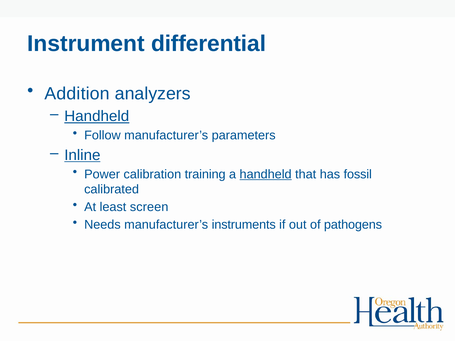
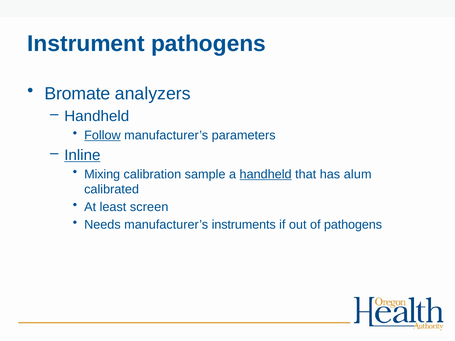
Instrument differential: differential -> pathogens (208, 44)
Addition: Addition -> Bromate (77, 94)
Handheld underline: present -> none (97, 116)
Follow underline: none -> present (102, 135)
Power: Power -> Mixing (102, 174)
training: training -> sample (205, 174)
fossil: fossil -> alum (358, 174)
